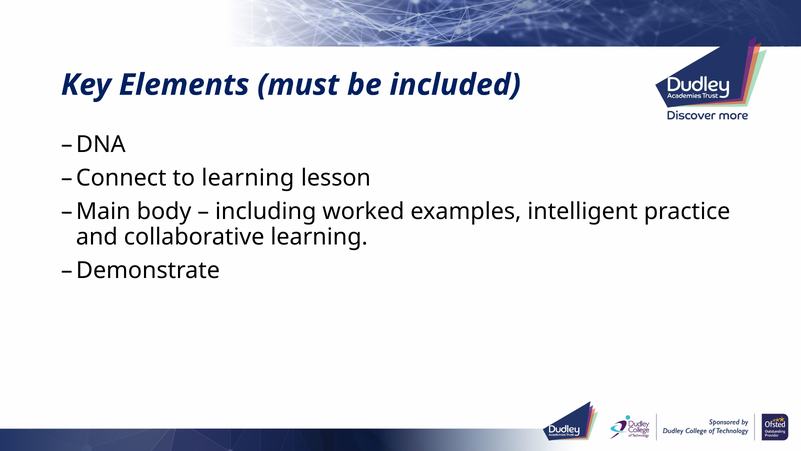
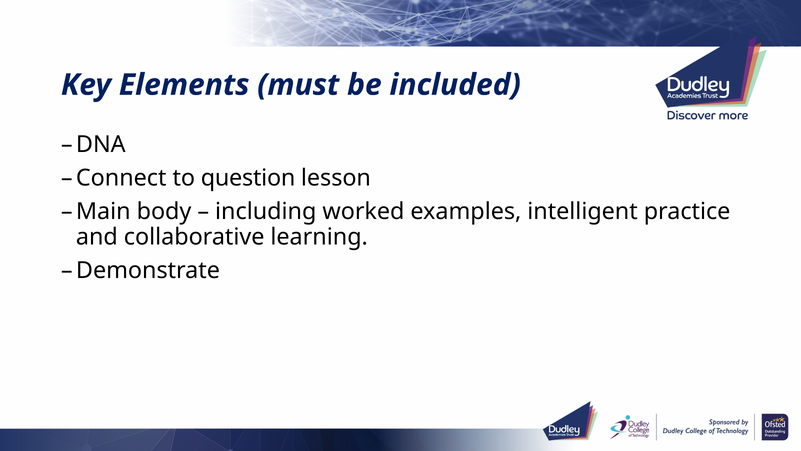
to learning: learning -> question (248, 178)
